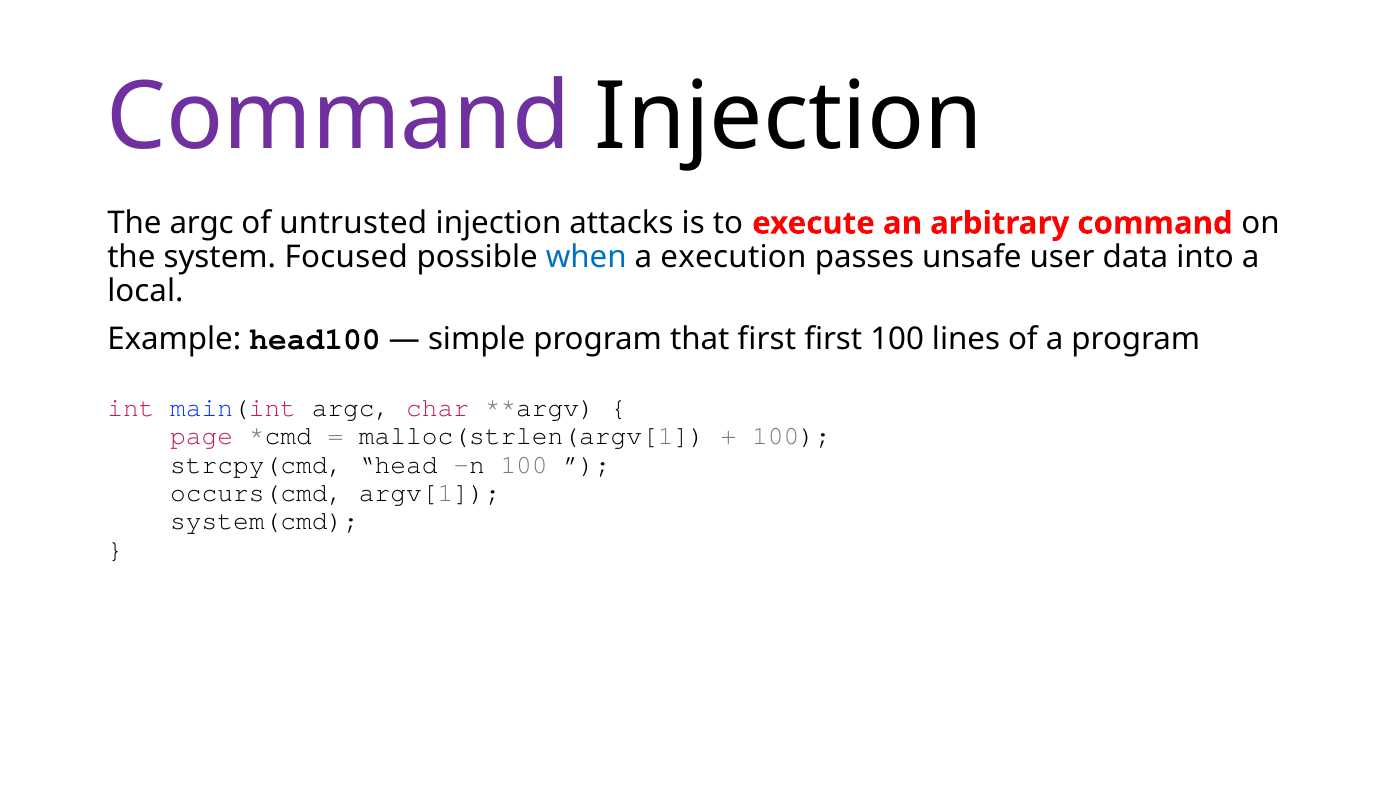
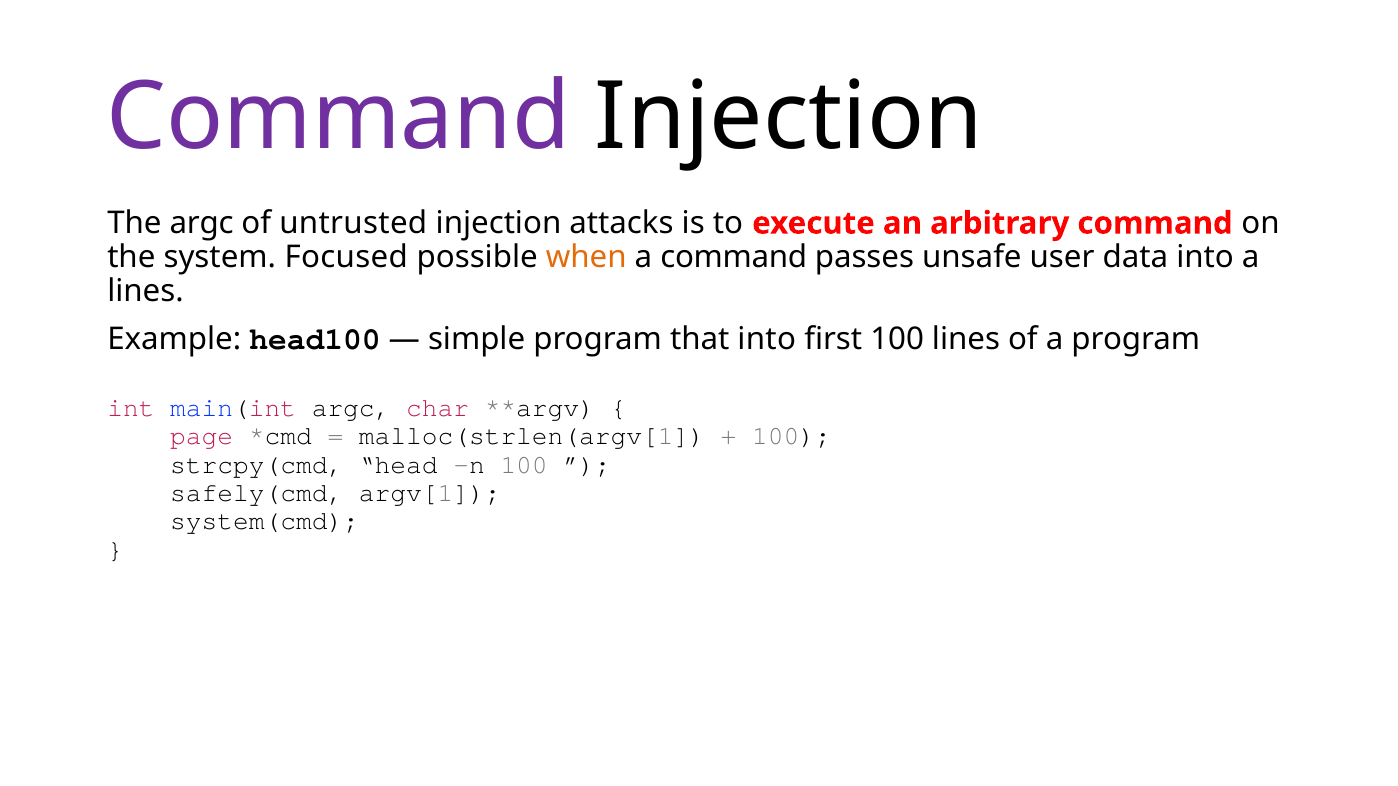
when colour: blue -> orange (586, 257)
a execution: execution -> command (734, 257)
local: local -> lines (145, 291)
that first: first -> into (767, 339)
occurs(cmd: occurs(cmd -> safely(cmd (257, 493)
